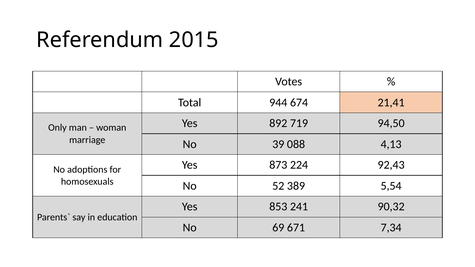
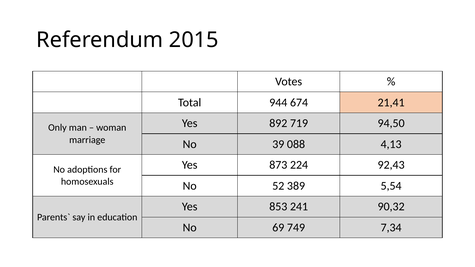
671: 671 -> 749 (296, 228)
